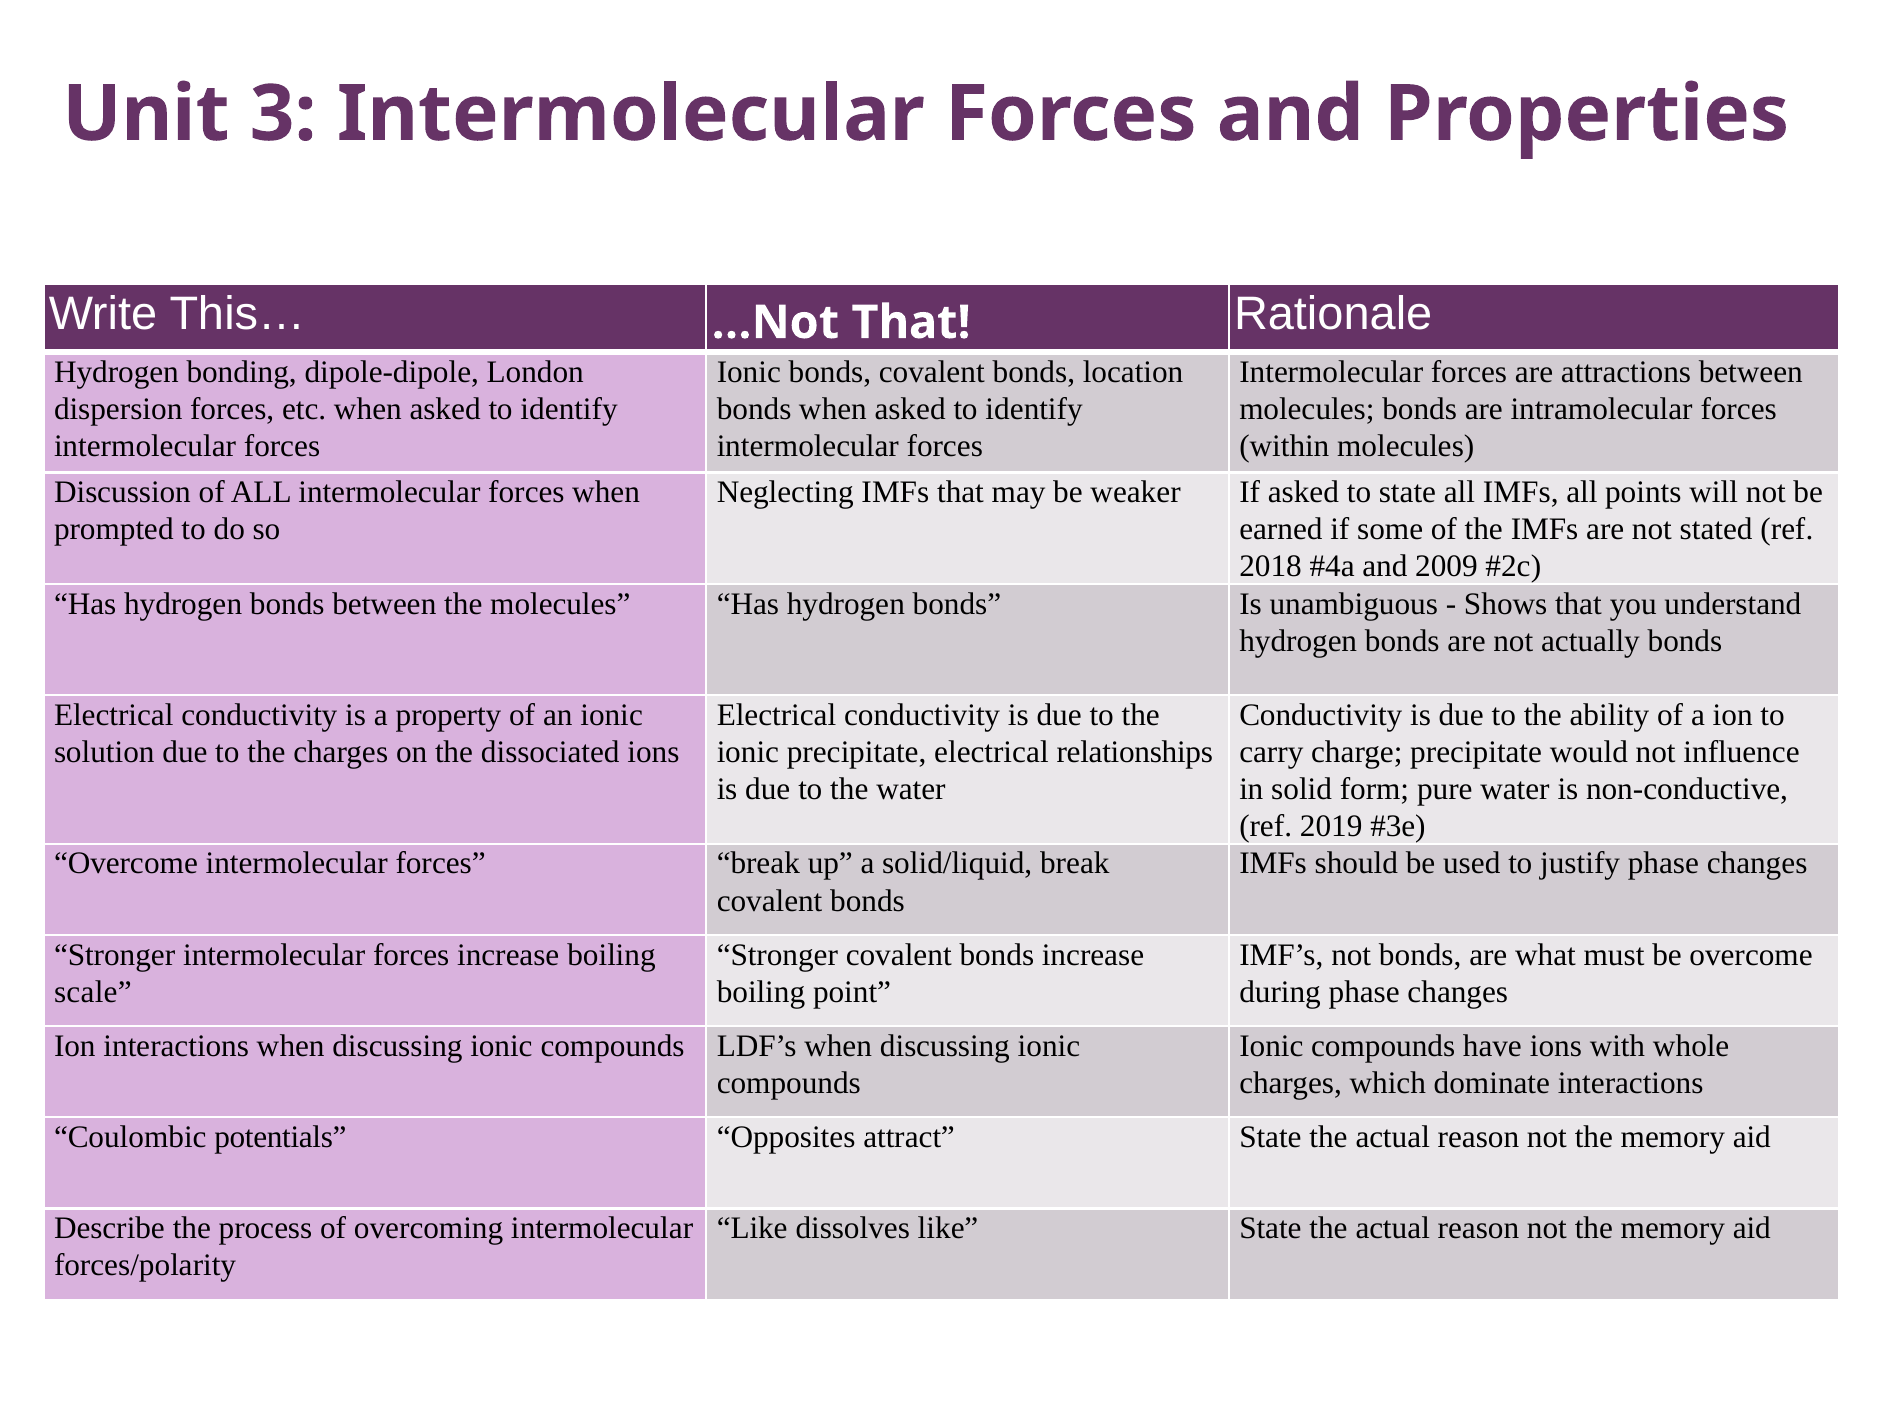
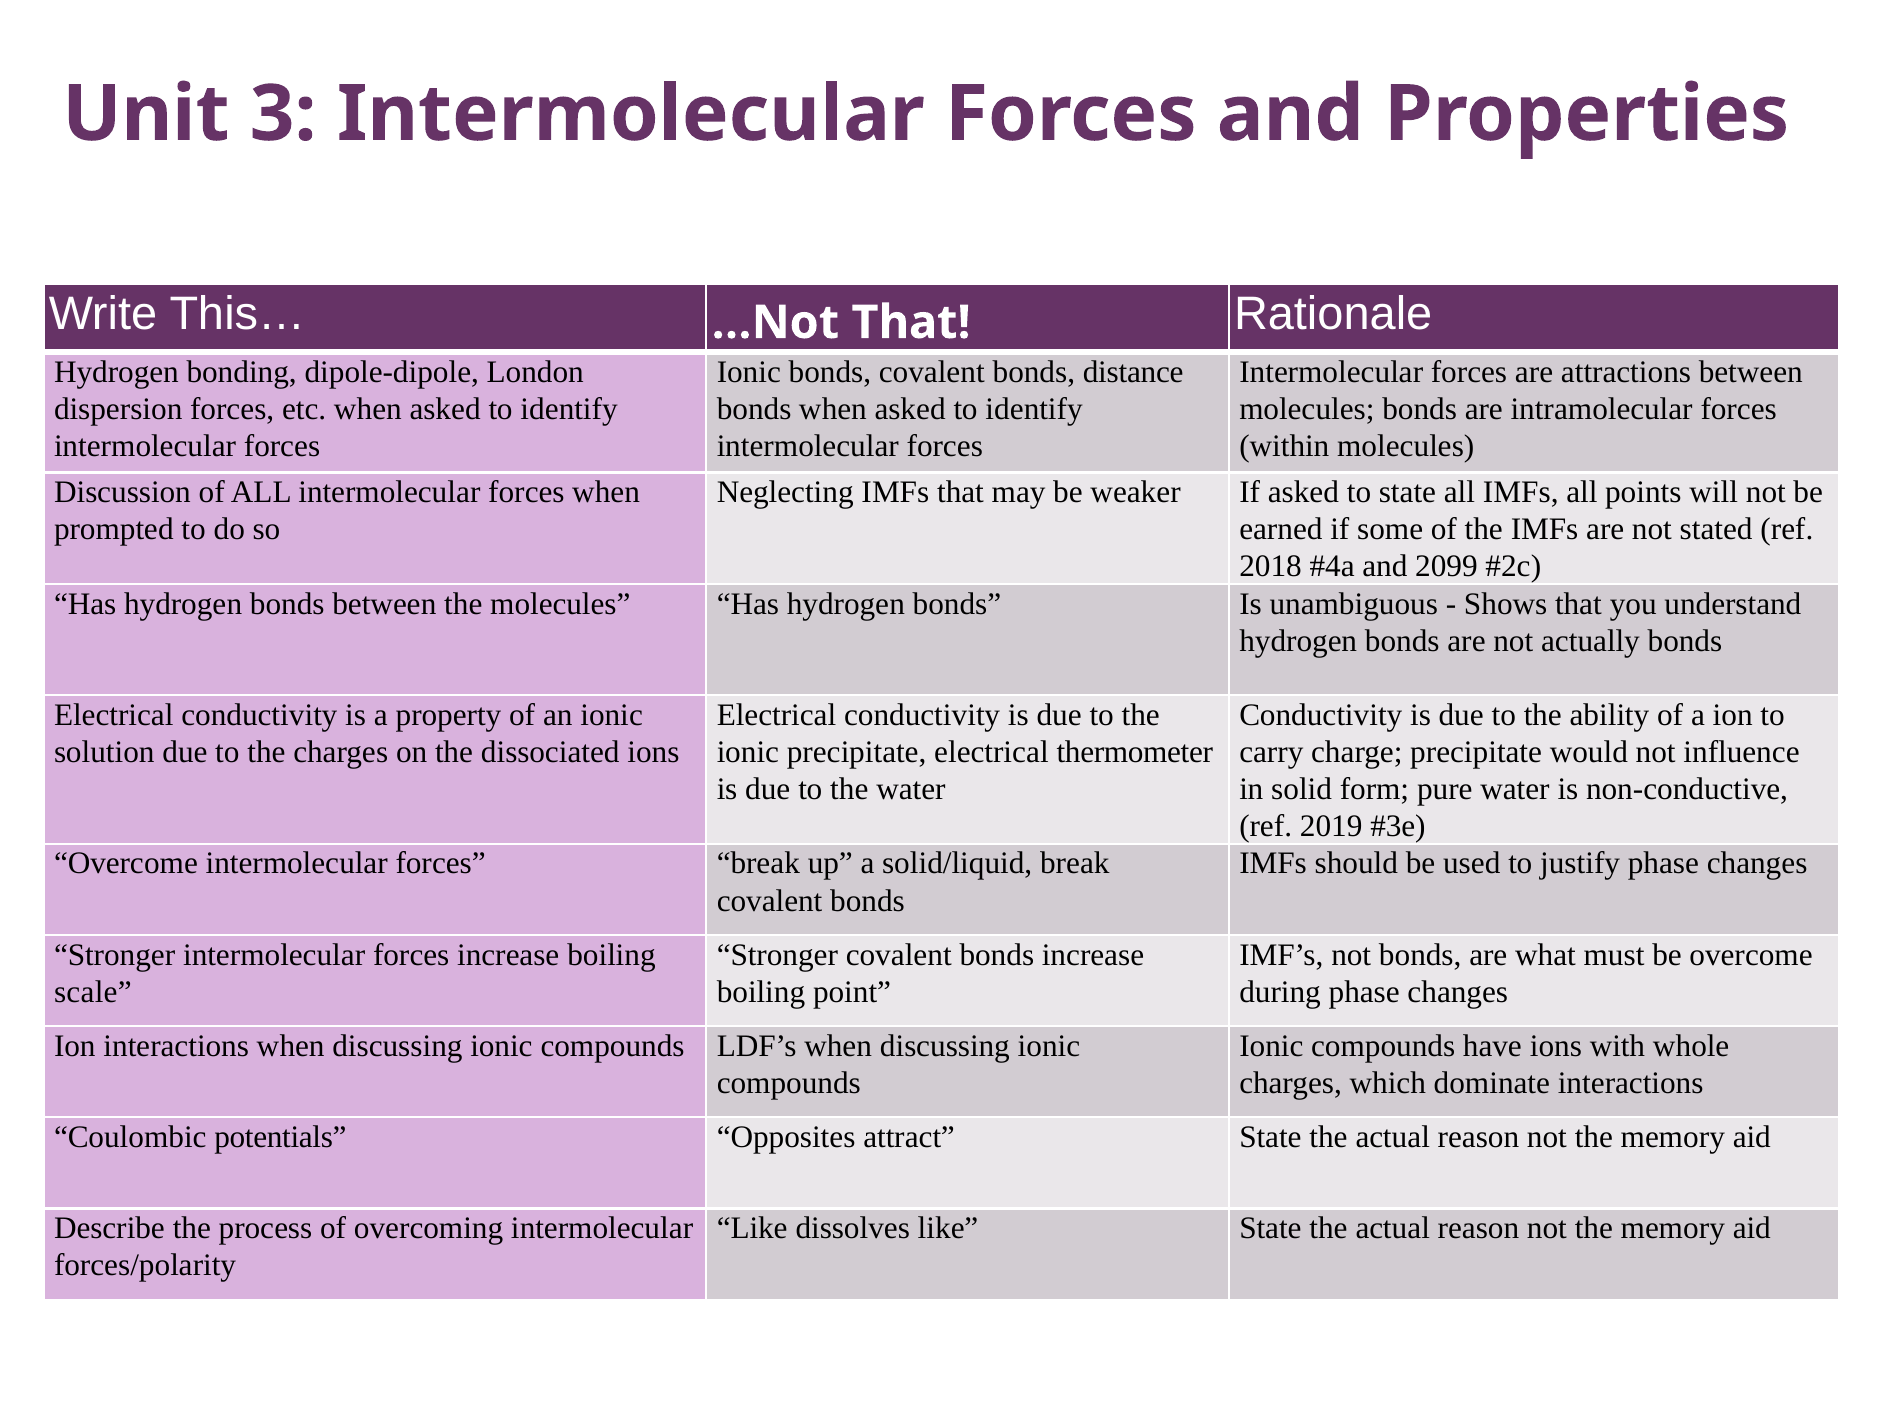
location: location -> distance (1133, 372)
2009: 2009 -> 2099 (1446, 567)
relationships: relationships -> thermometer (1135, 752)
